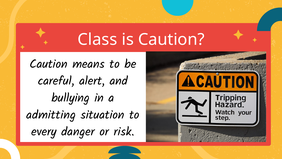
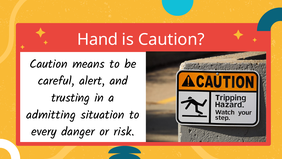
Class: Class -> Hand (98, 40)
bullying: bullying -> trusting (71, 98)
